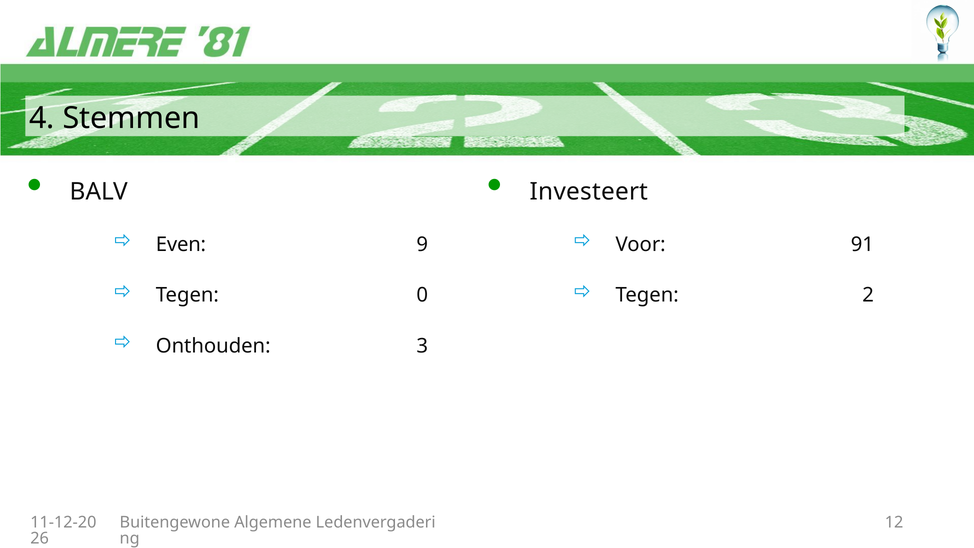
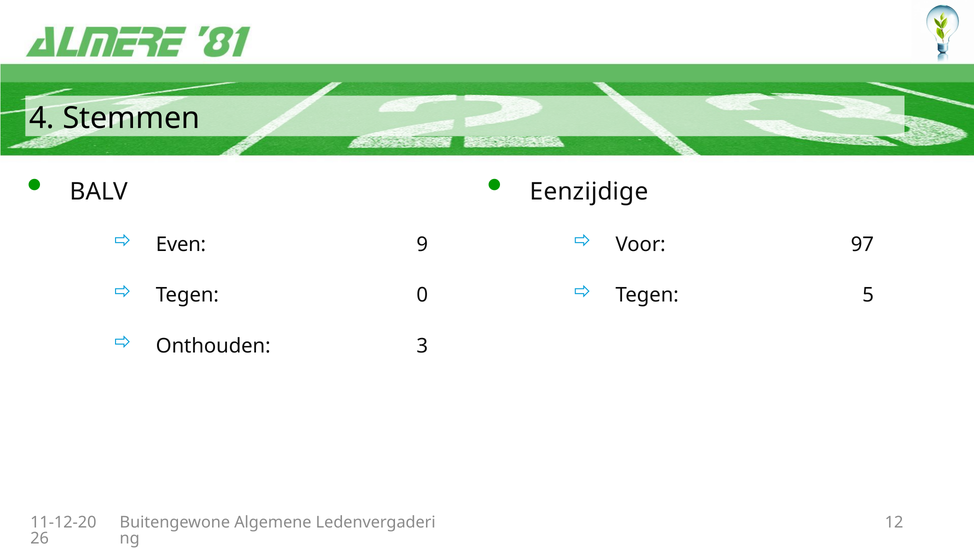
Investeert: Investeert -> Eenzijdige (589, 192)
91: 91 -> 97 (862, 244)
2: 2 -> 5 (868, 295)
